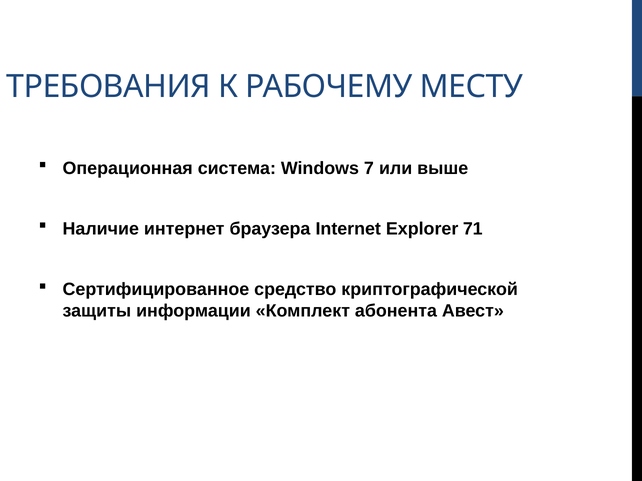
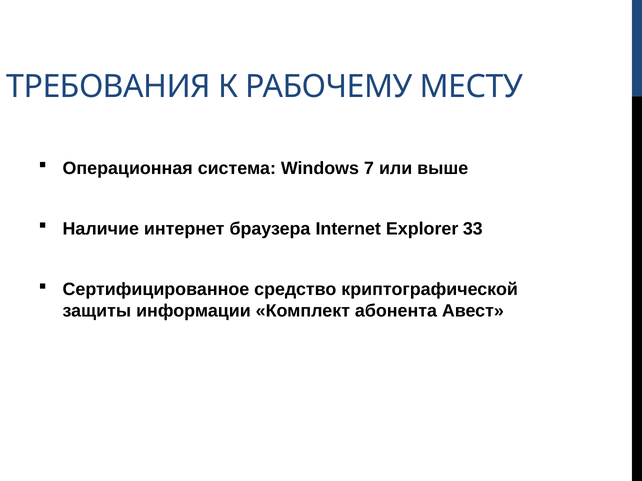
71: 71 -> 33 (473, 229)
